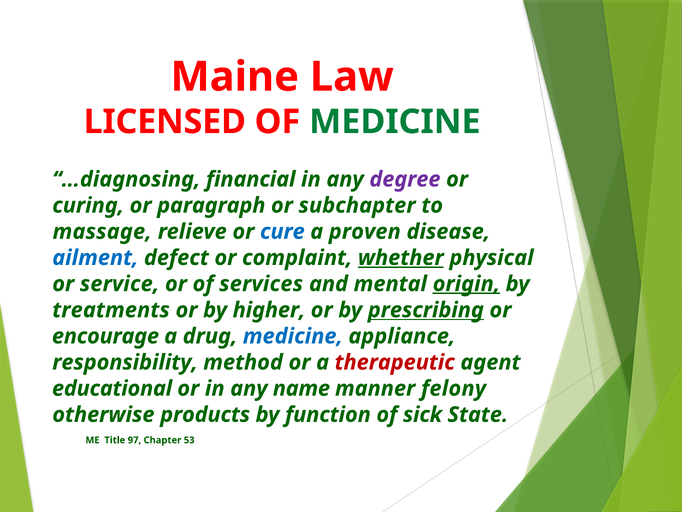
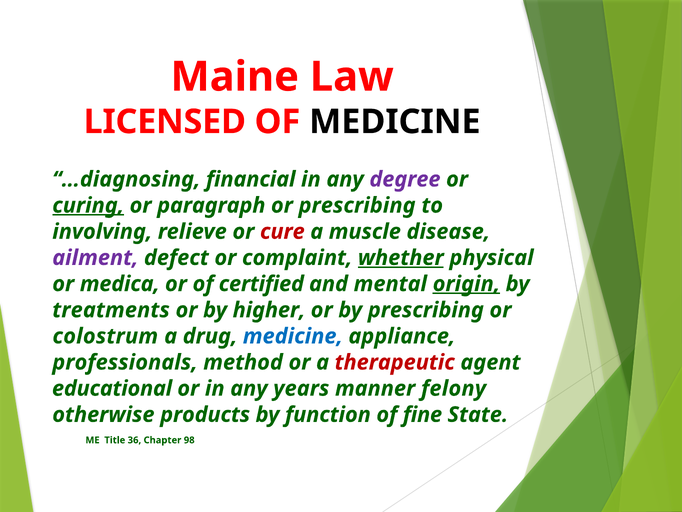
MEDICINE colour: green -> black (395, 122)
curing underline: none -> present (88, 205)
or subchapter: subchapter -> prescribing (357, 205)
massage: massage -> involving (102, 231)
cure colour: blue -> red (282, 231)
proven: proven -> muscle (365, 231)
ailment colour: blue -> purple (95, 258)
service: service -> medica (120, 284)
services: services -> certified (261, 284)
prescribing underline: present -> none (426, 310)
encourage: encourage -> colostrum (105, 336)
responsibility: responsibility -> professionals (125, 362)
name: name -> years (301, 388)
sick: sick -> fine (423, 414)
97: 97 -> 36 (134, 440)
53: 53 -> 98 (189, 440)
